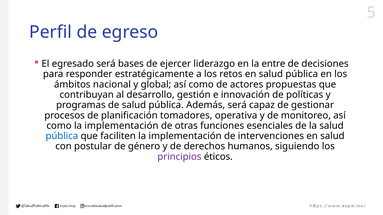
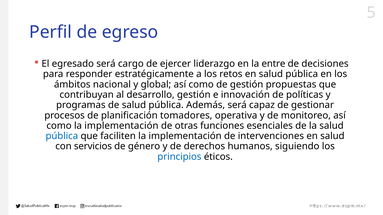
bases: bases -> cargo (131, 64)
de actores: actores -> gestión (247, 85)
postular: postular -> servicios (93, 147)
principios colour: purple -> blue (179, 157)
